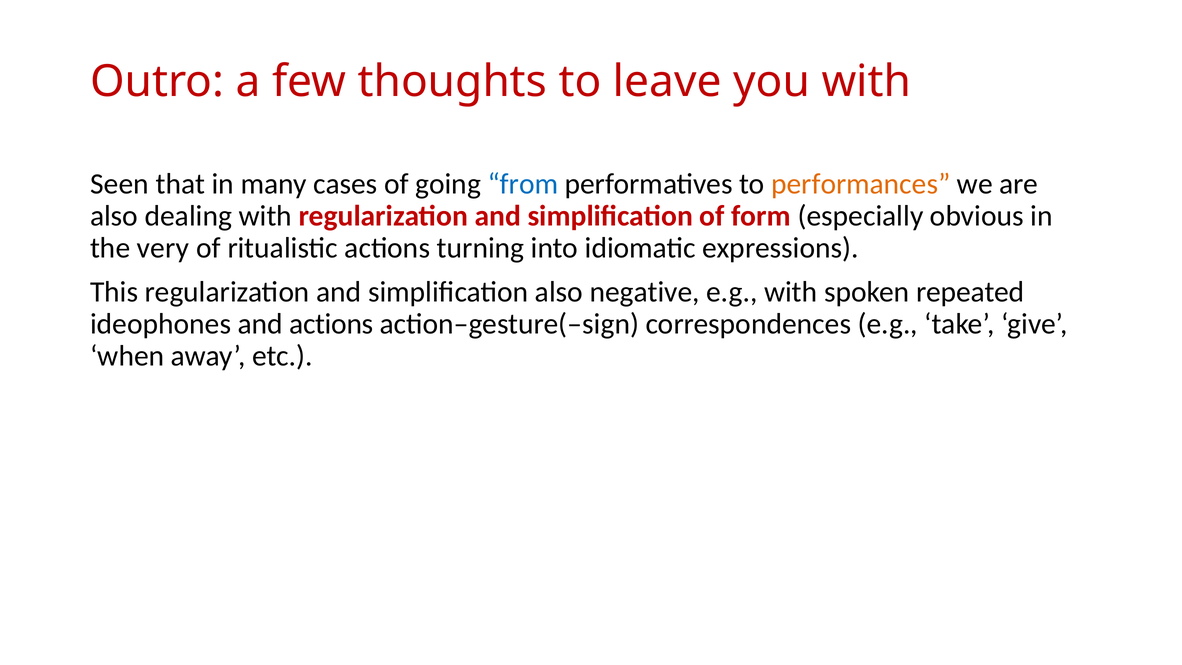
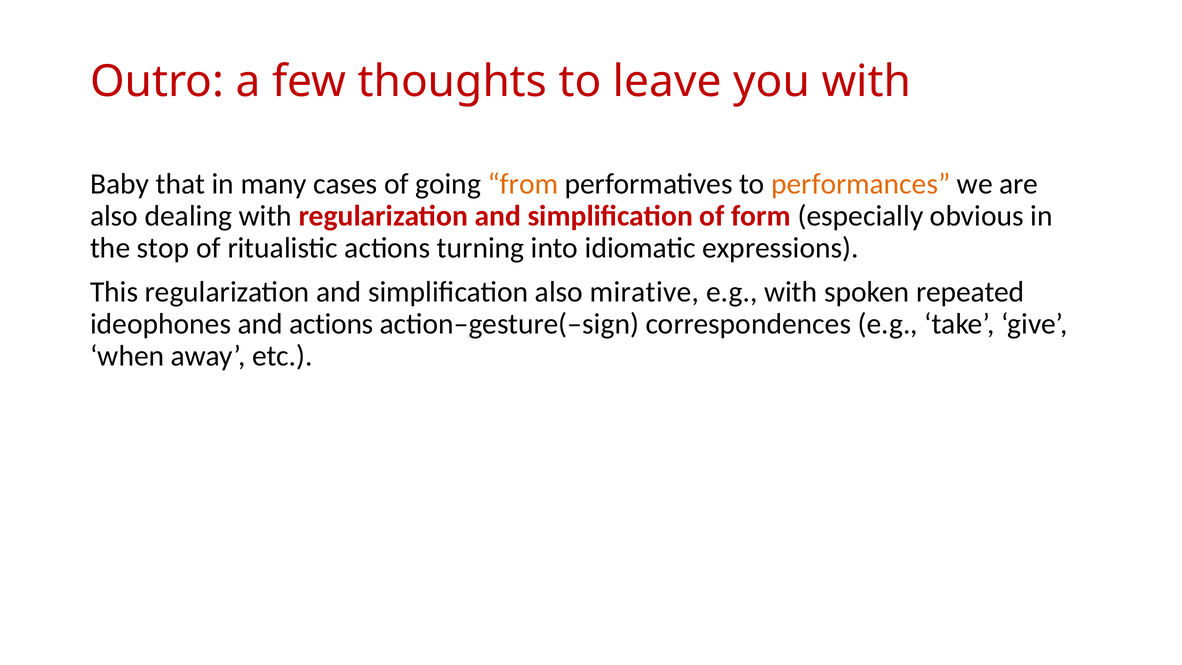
Seen: Seen -> Baby (120, 184)
from colour: blue -> orange (523, 184)
very: very -> stop (163, 248)
negative: negative -> mirative (644, 292)
